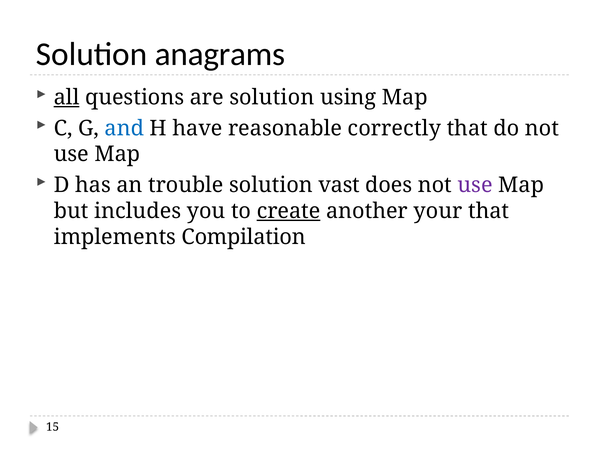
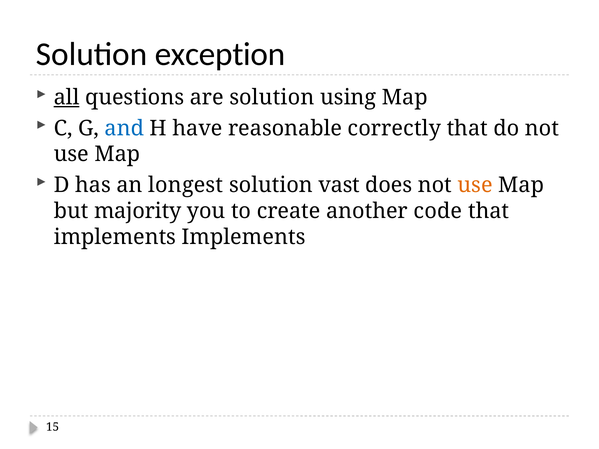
anagrams: anagrams -> exception (220, 54)
trouble: trouble -> longest (186, 185)
use colour: purple -> orange (475, 185)
includes: includes -> majority (138, 211)
create underline: present -> none (289, 211)
your: your -> code (438, 211)
implements Compilation: Compilation -> Implements (244, 237)
